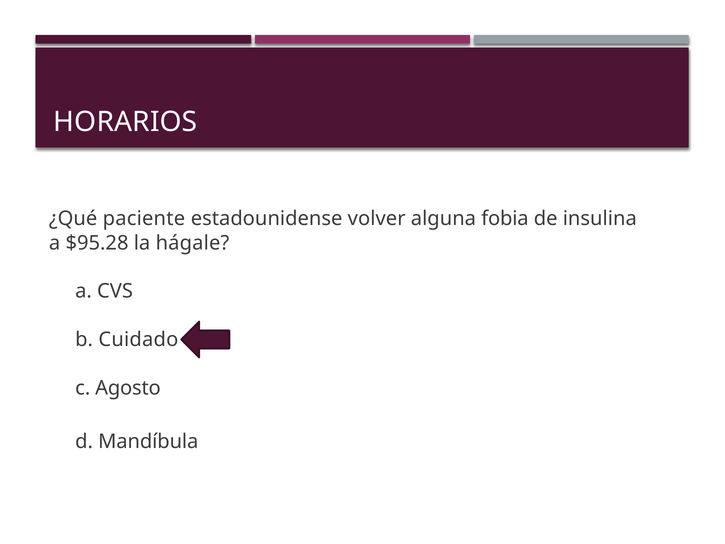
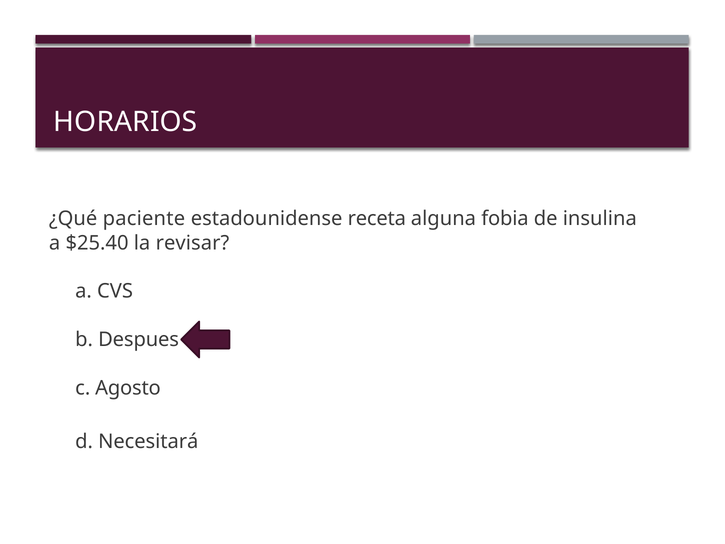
volver: volver -> receta (377, 219)
$95.28: $95.28 -> $25.40 (97, 243)
hágale: hágale -> revisar (192, 243)
Cuidado: Cuidado -> Despues (139, 339)
Mandíbula: Mandíbula -> Necesitará (148, 441)
